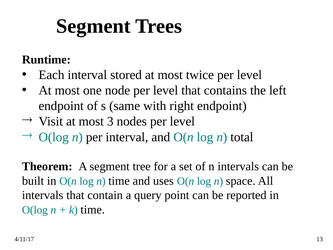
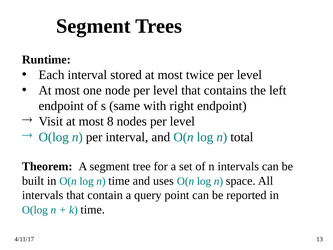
3: 3 -> 8 (110, 121)
